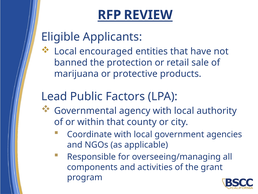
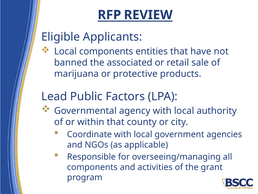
Local encouraged: encouraged -> components (106, 51)
protection: protection -> associated (130, 63)
